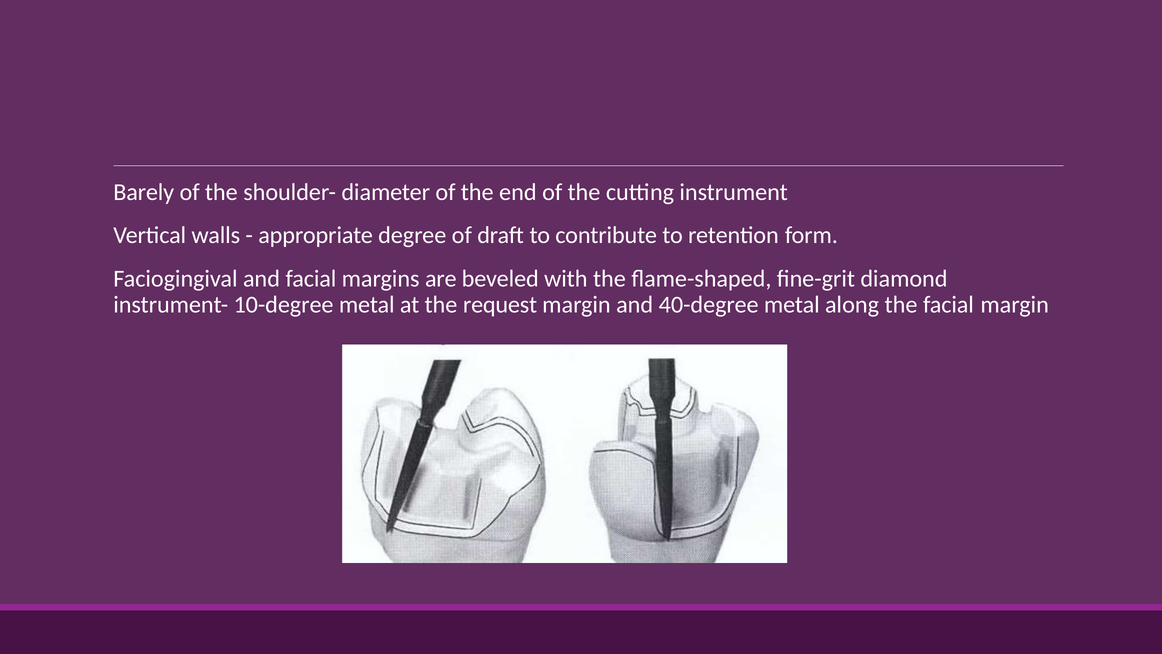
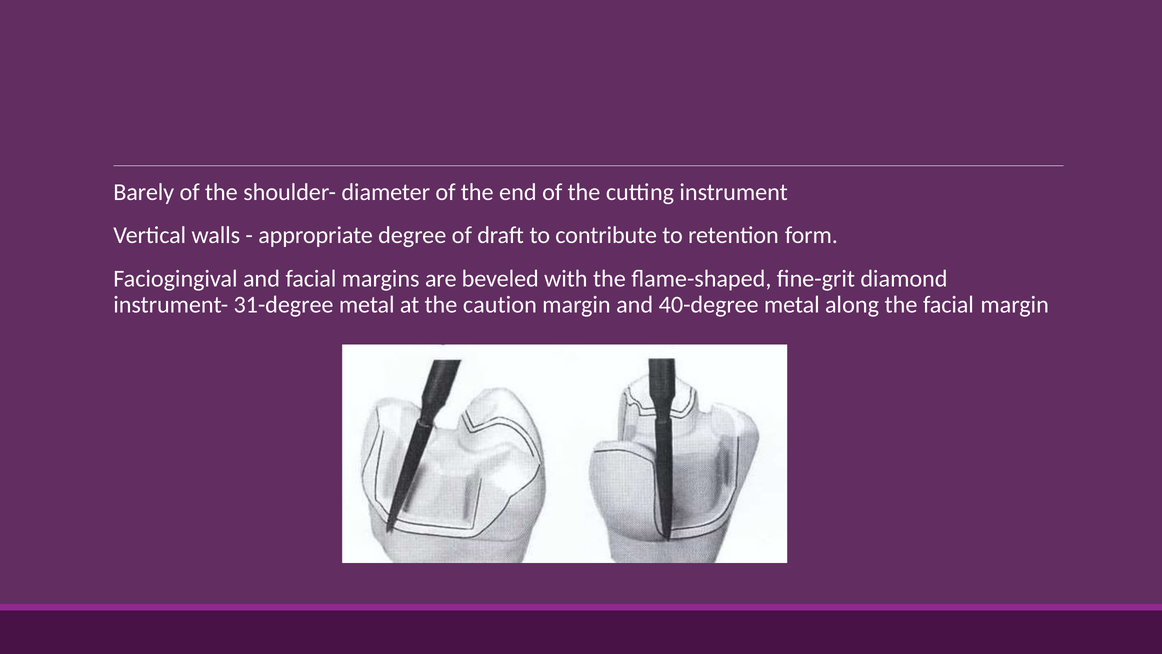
10-degree: 10-degree -> 31-degree (284, 305)
request: request -> caution (500, 305)
